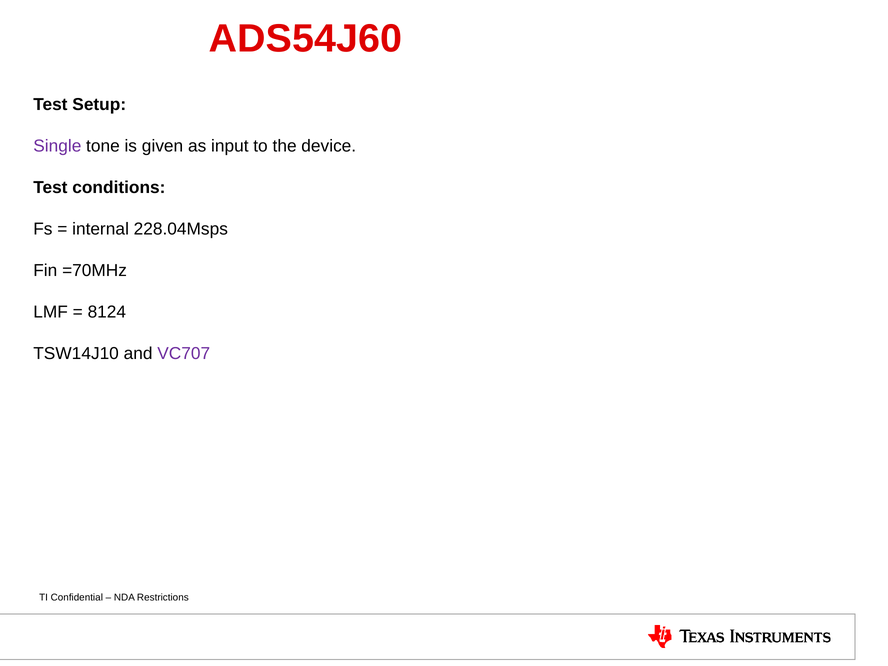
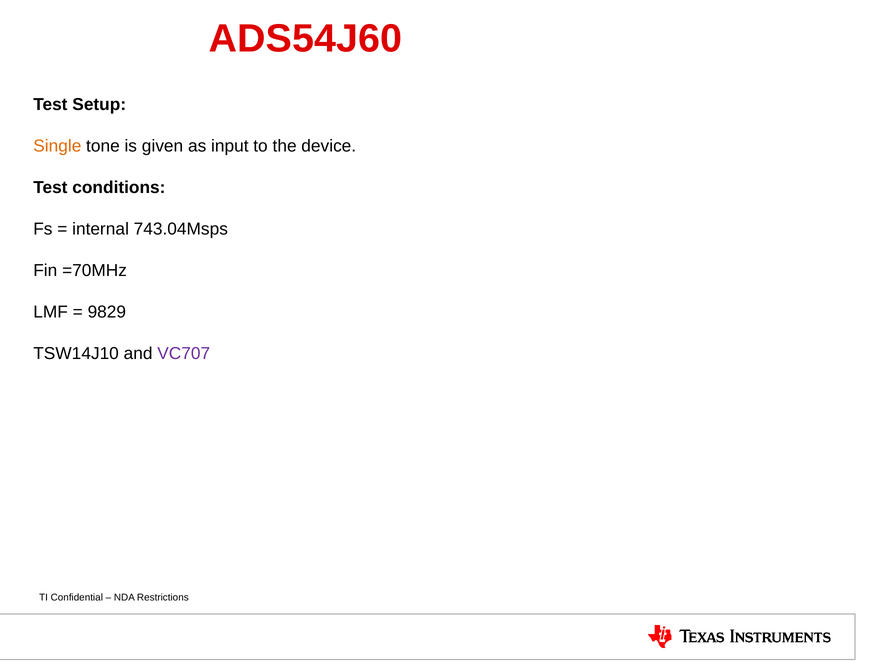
Single colour: purple -> orange (57, 146)
228.04Msps: 228.04Msps -> 743.04Msps (181, 229)
8124: 8124 -> 9829 (107, 312)
